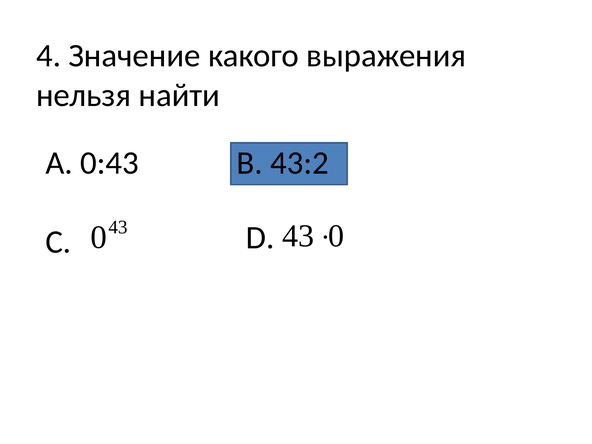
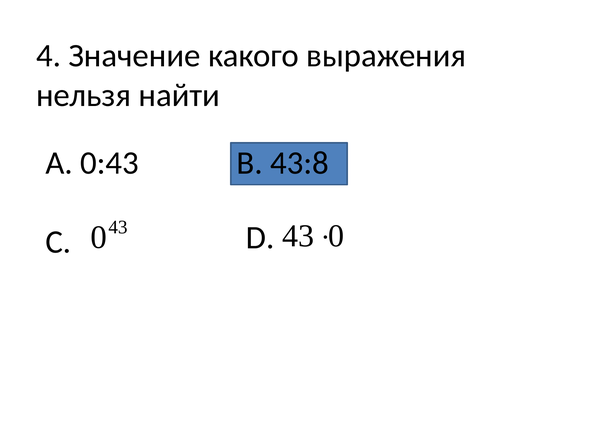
43:2: 43:2 -> 43:8 (299, 163)
